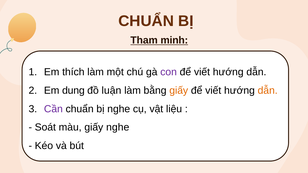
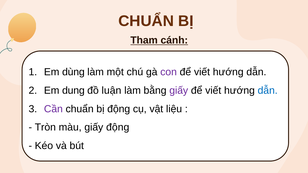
minh: minh -> cánh (174, 40)
thích: thích -> dùng (73, 72)
giấy colour: orange -> purple (179, 91)
dẫn colour: orange -> blue (268, 91)
bị nghe: nghe -> động (119, 109)
Soát: Soát -> Tròn (45, 128)
giấy nghe: nghe -> động (118, 128)
